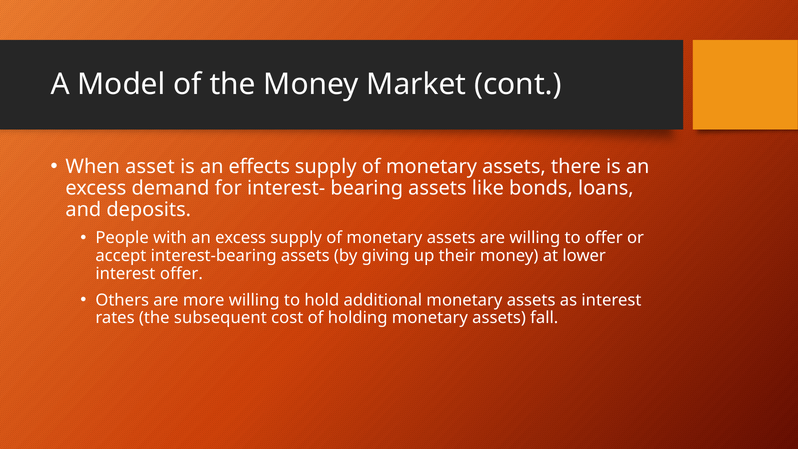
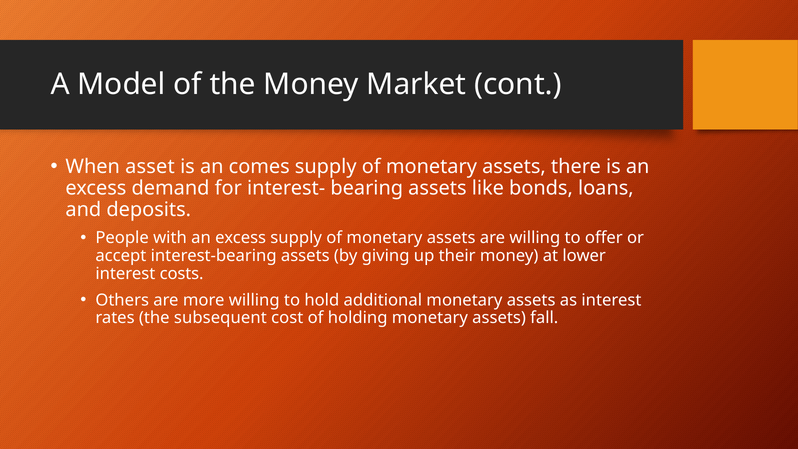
effects: effects -> comes (259, 167)
interest offer: offer -> costs (182, 274)
